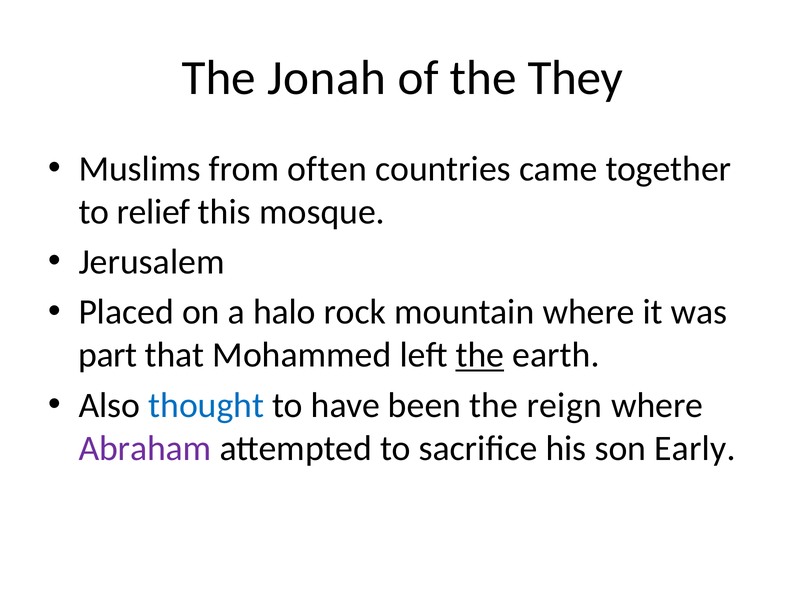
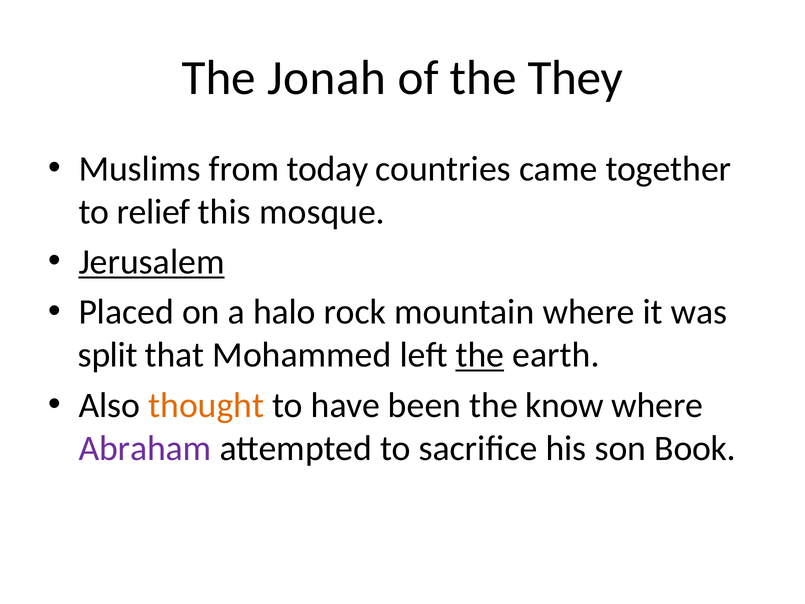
often: often -> today (327, 169)
Jerusalem underline: none -> present (152, 262)
part: part -> split (108, 355)
thought colour: blue -> orange (206, 405)
reign: reign -> know (565, 405)
Early: Early -> Book (695, 448)
